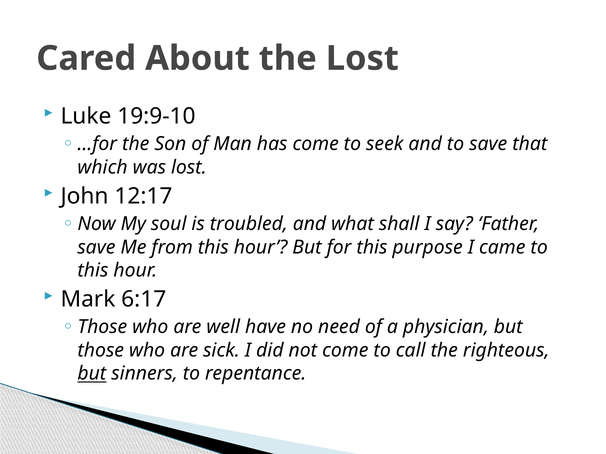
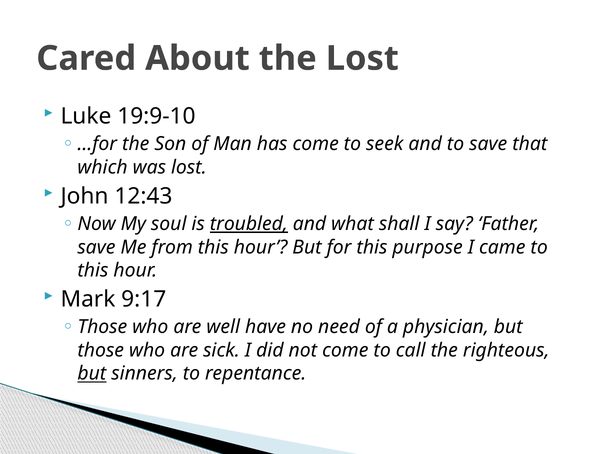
12:17: 12:17 -> 12:43 (143, 196)
troubled underline: none -> present (249, 224)
6:17: 6:17 -> 9:17 (144, 300)
